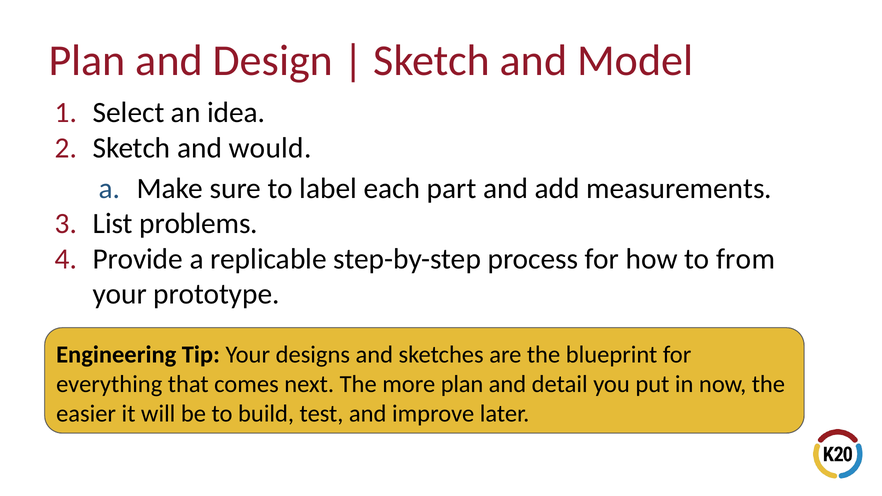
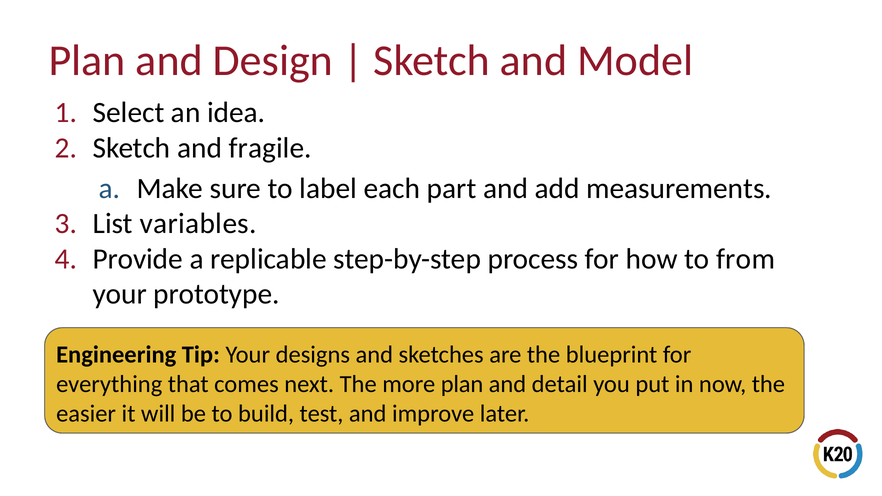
would: would -> fragile (270, 148)
problems: problems -> variables (198, 224)
